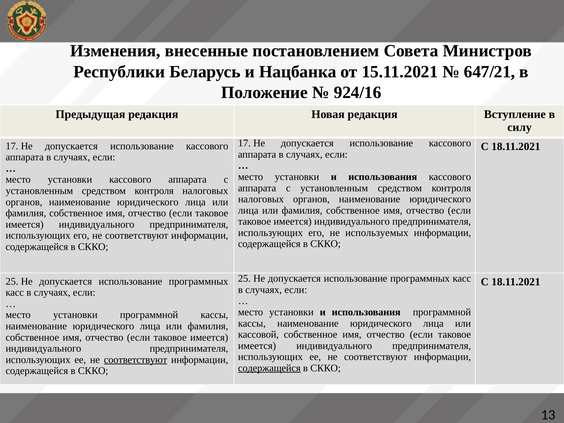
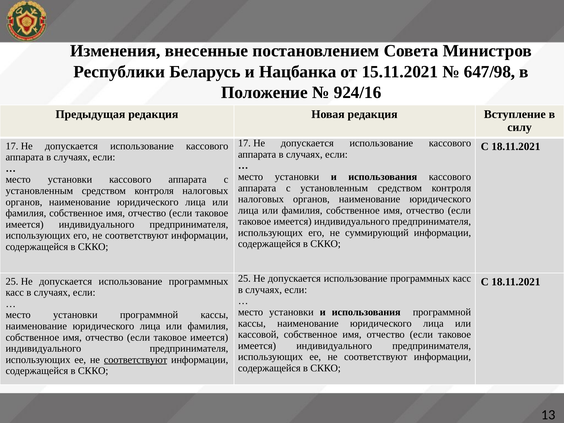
647/21: 647/21 -> 647/98 (490, 72)
используемых: используемых -> суммирующий (377, 233)
содержащейся underline: present -> none (269, 368)
